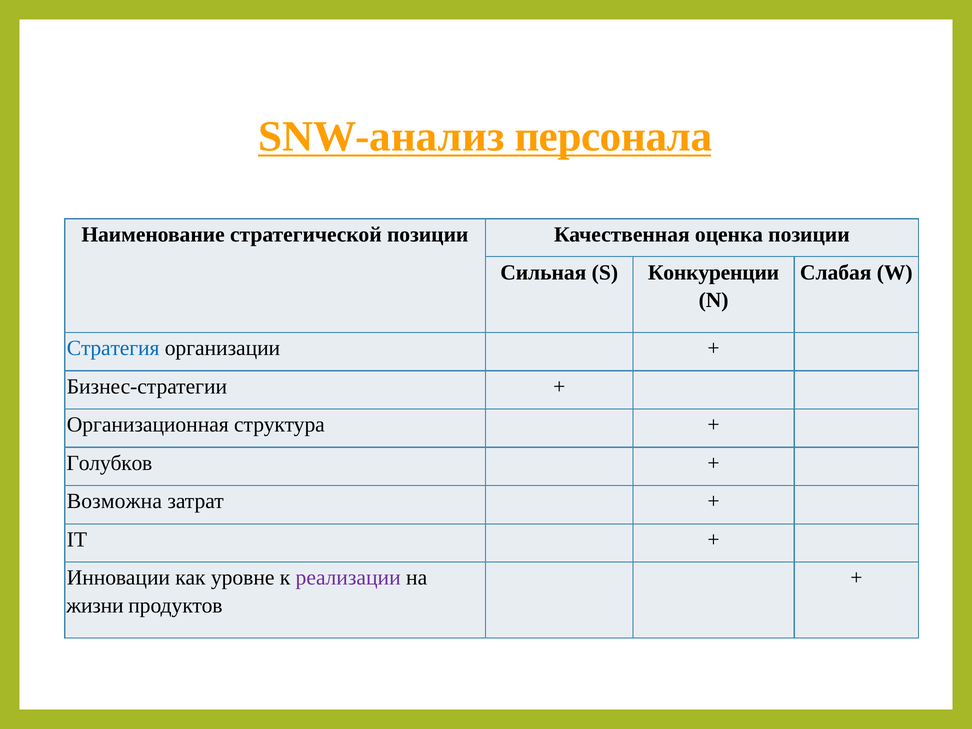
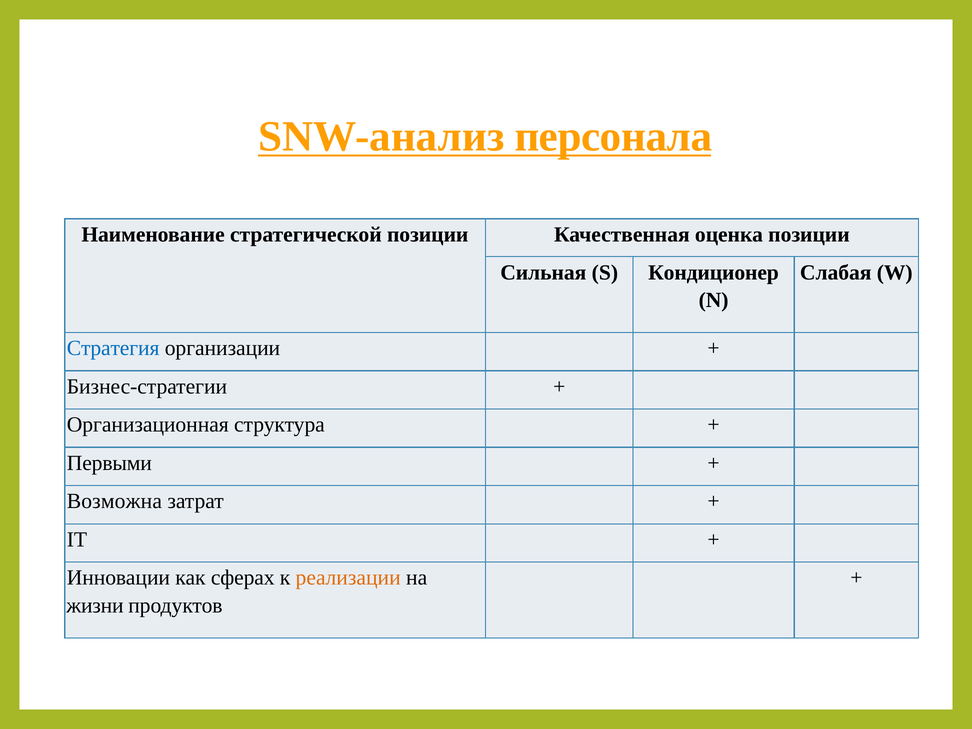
Конкуренции: Конкуренции -> Кондиционер (714, 272)
Голубков: Голубков -> Первыми (109, 463)
уровне: уровне -> сферах (243, 578)
реализации colour: purple -> orange (348, 578)
